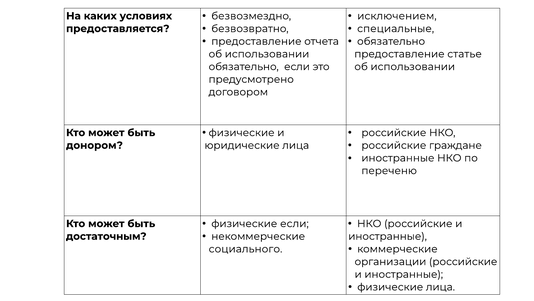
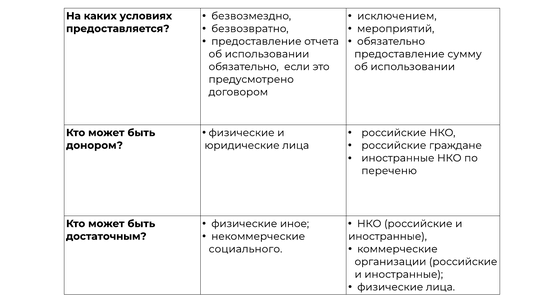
специальные: специальные -> мероприятий (396, 29)
статье: статье -> сумму (465, 54)
физические если: если -> иное (295, 223)
